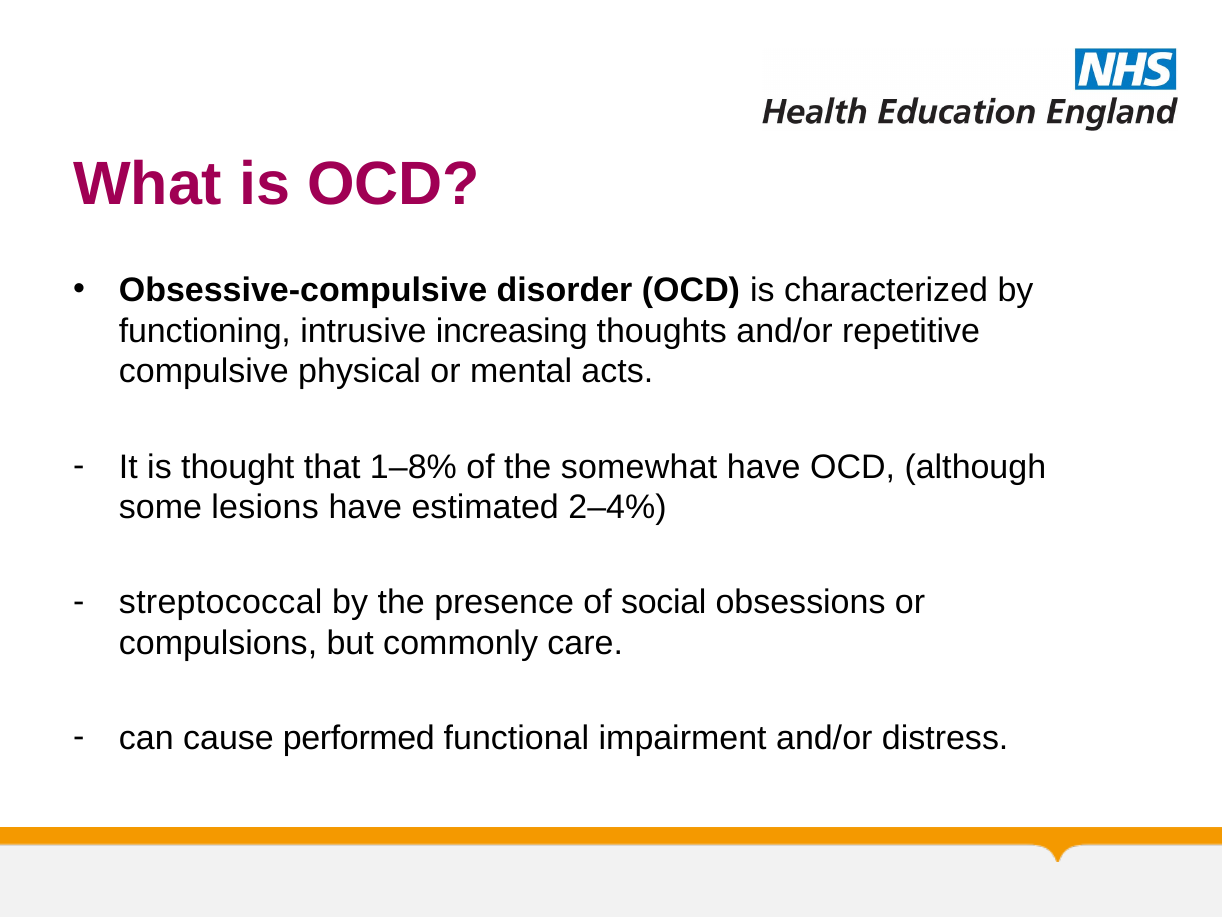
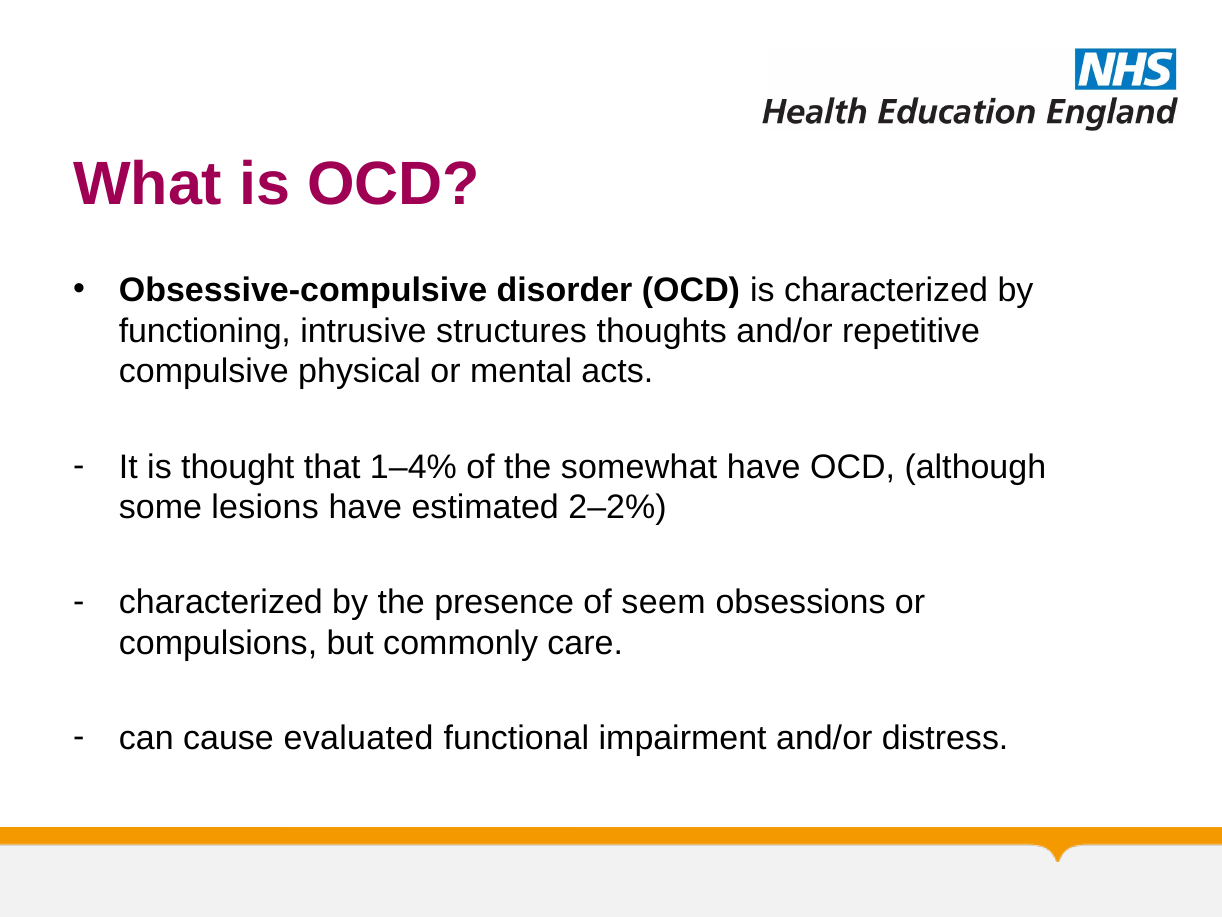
increasing: increasing -> structures (512, 331)
1–8%: 1–8% -> 1–4% (413, 467)
2–4%: 2–4% -> 2–2% (617, 507)
streptococcal: streptococcal -> characterized (221, 602)
social: social -> seem (664, 602)
performed: performed -> evaluated (359, 738)
